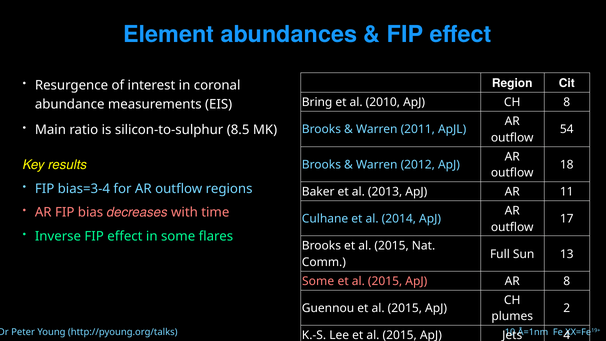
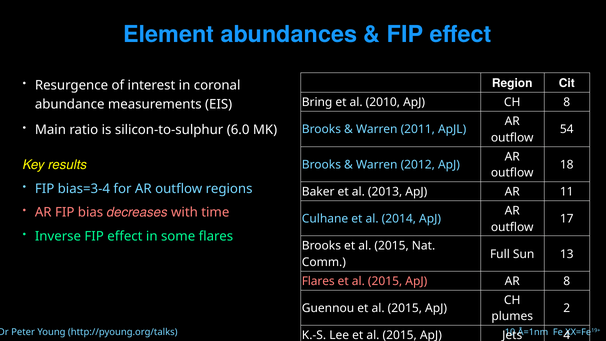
8.5: 8.5 -> 6.0 (238, 130)
Some: Some -> Flares (318, 281)
